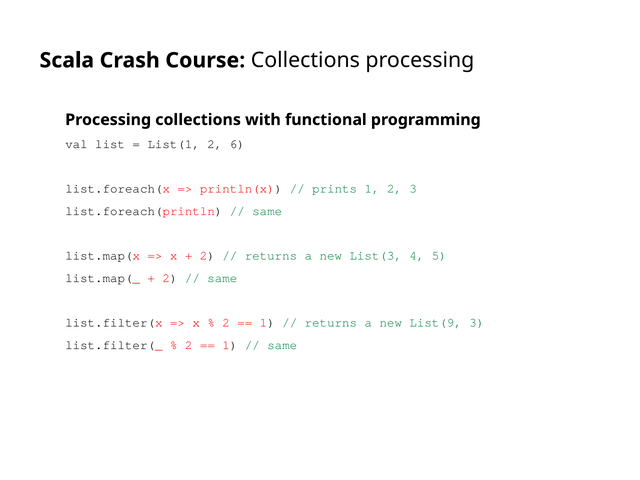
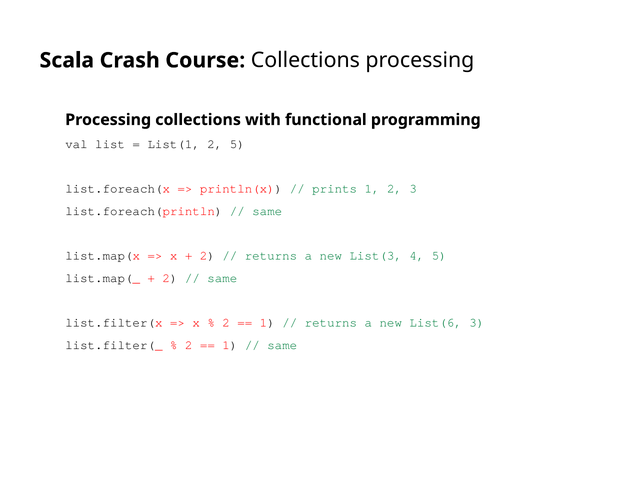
2 6: 6 -> 5 (237, 144)
List(9: List(9 -> List(6 (436, 323)
